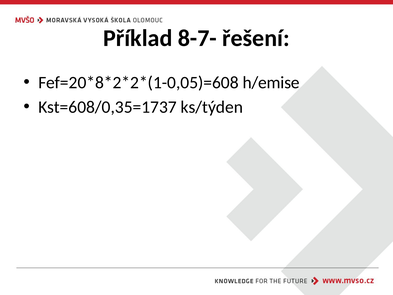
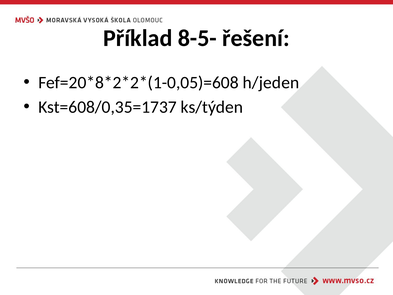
8-7-: 8-7- -> 8-5- (197, 38)
h/emise: h/emise -> h/jeden (271, 82)
